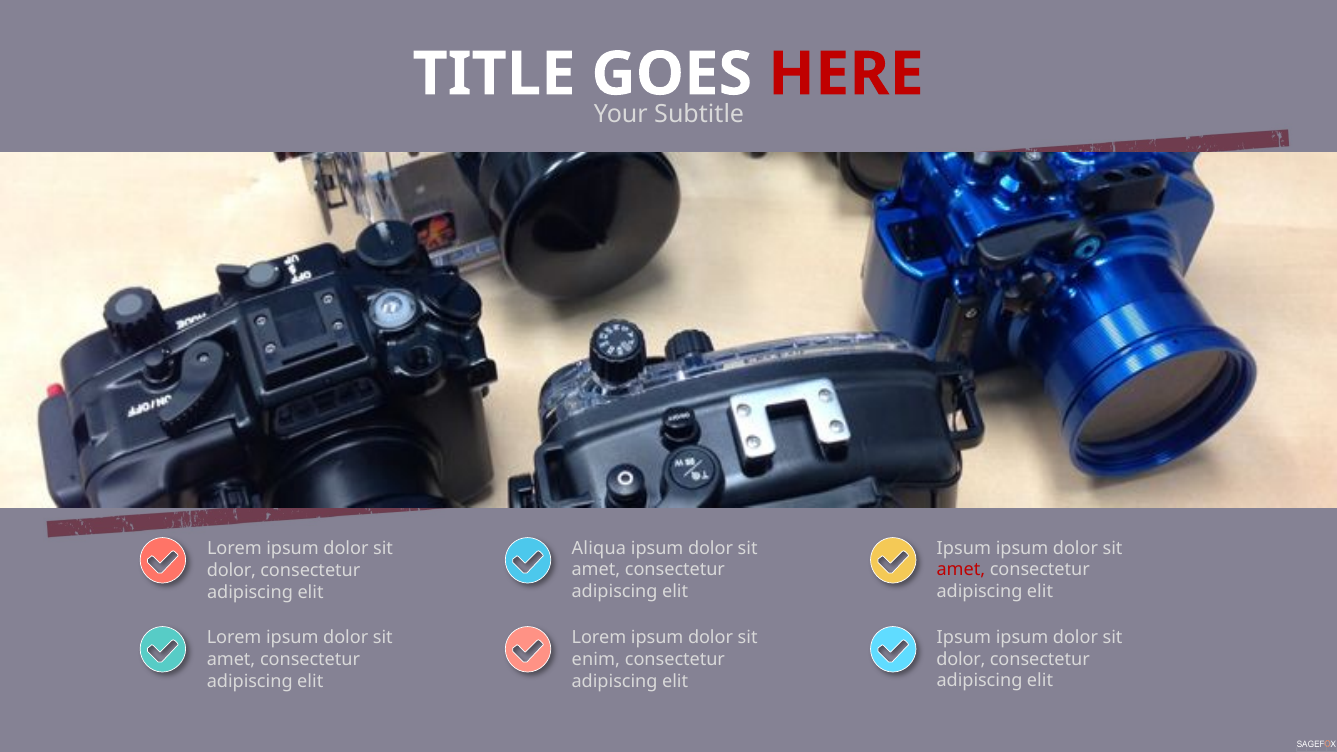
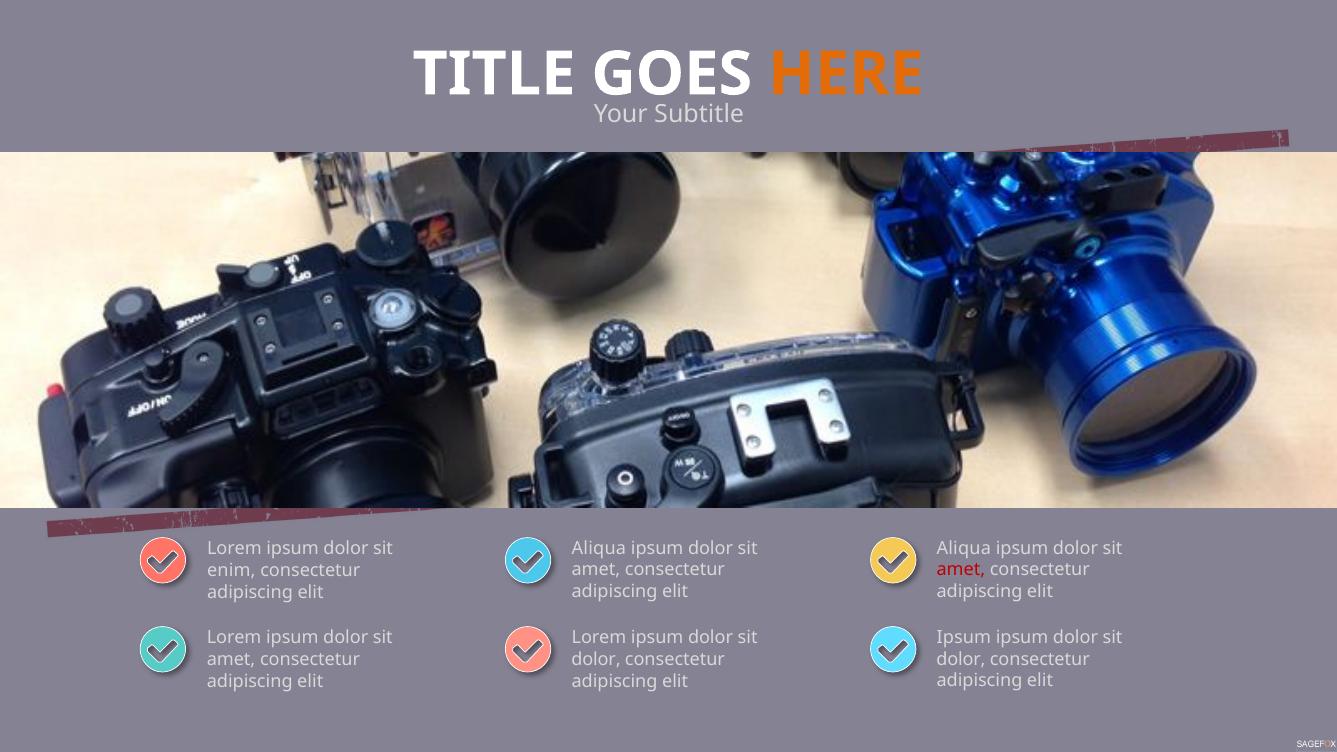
HERE colour: red -> orange (846, 74)
Ipsum: Ipsum -> Aliqua (964, 548)
dolor: dolor -> enim (231, 571)
enim: enim -> dolor (596, 660)
